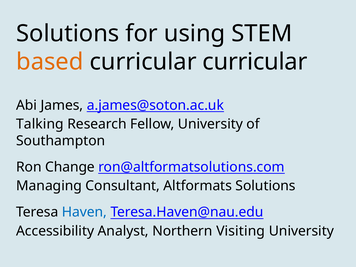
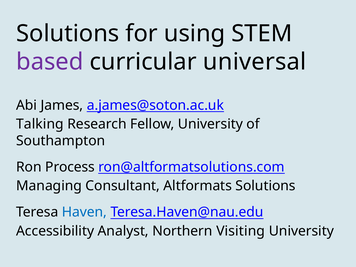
based colour: orange -> purple (50, 62)
curricular curricular: curricular -> universal (255, 62)
Change: Change -> Process (70, 167)
